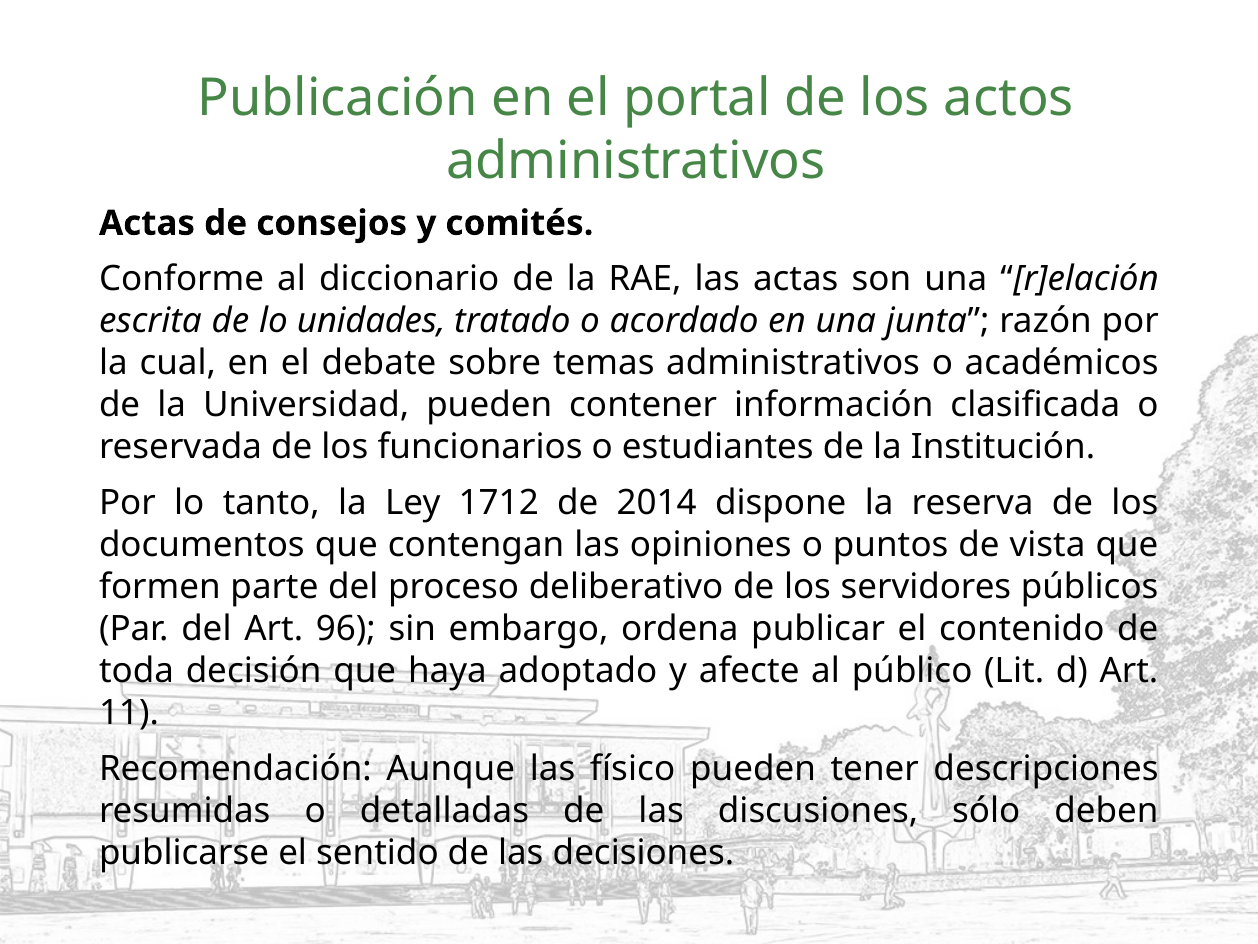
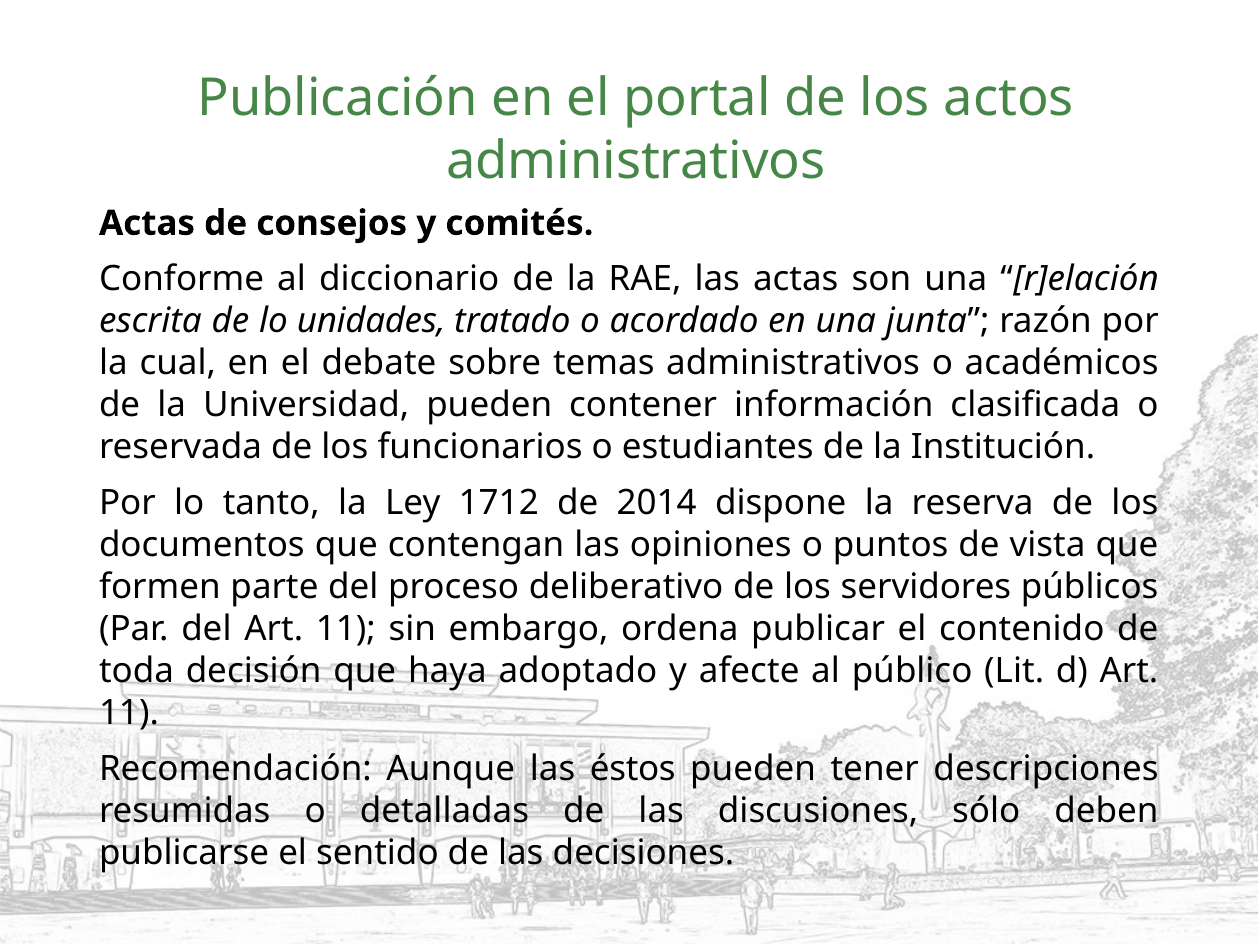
del Art 96: 96 -> 11 (346, 629)
físico: físico -> éstos (633, 768)
